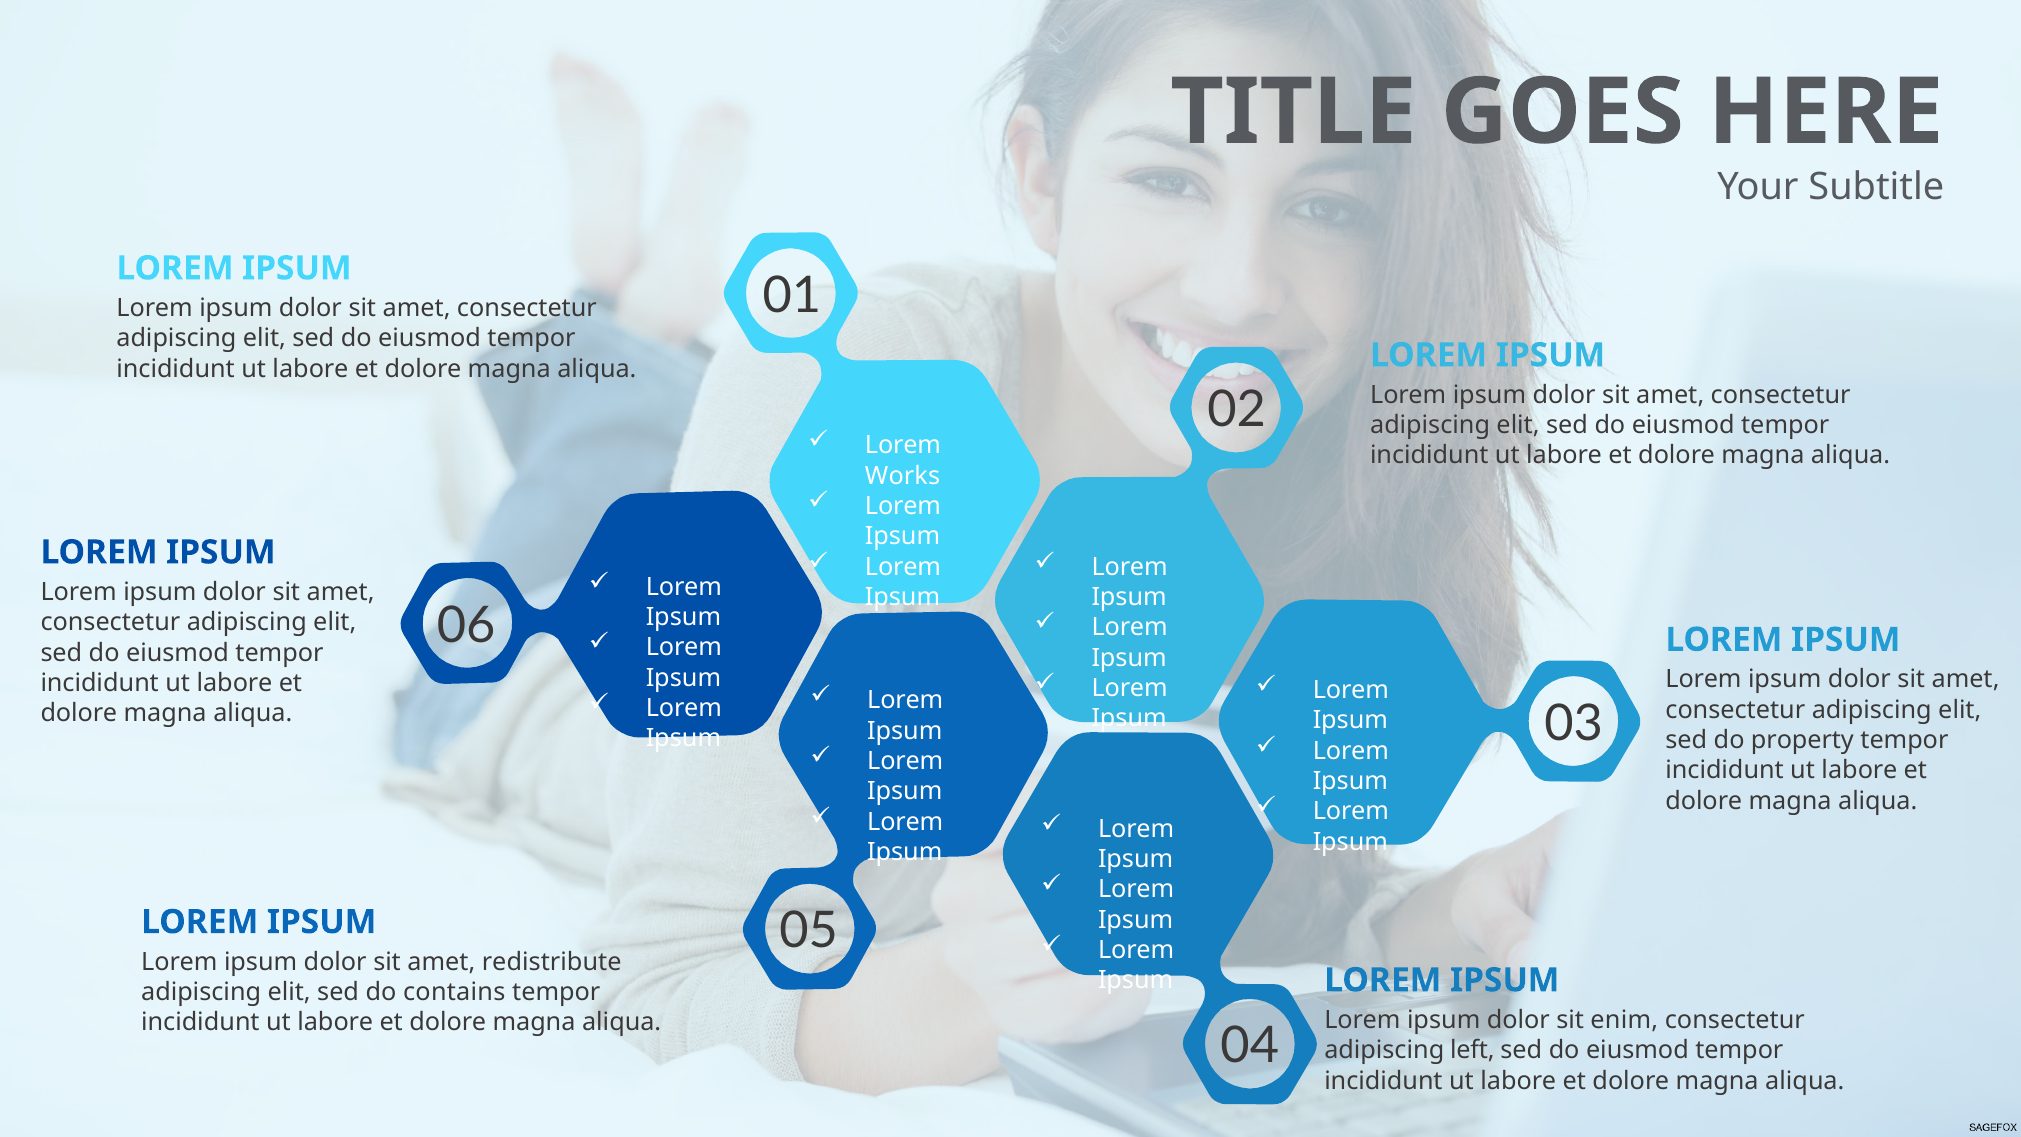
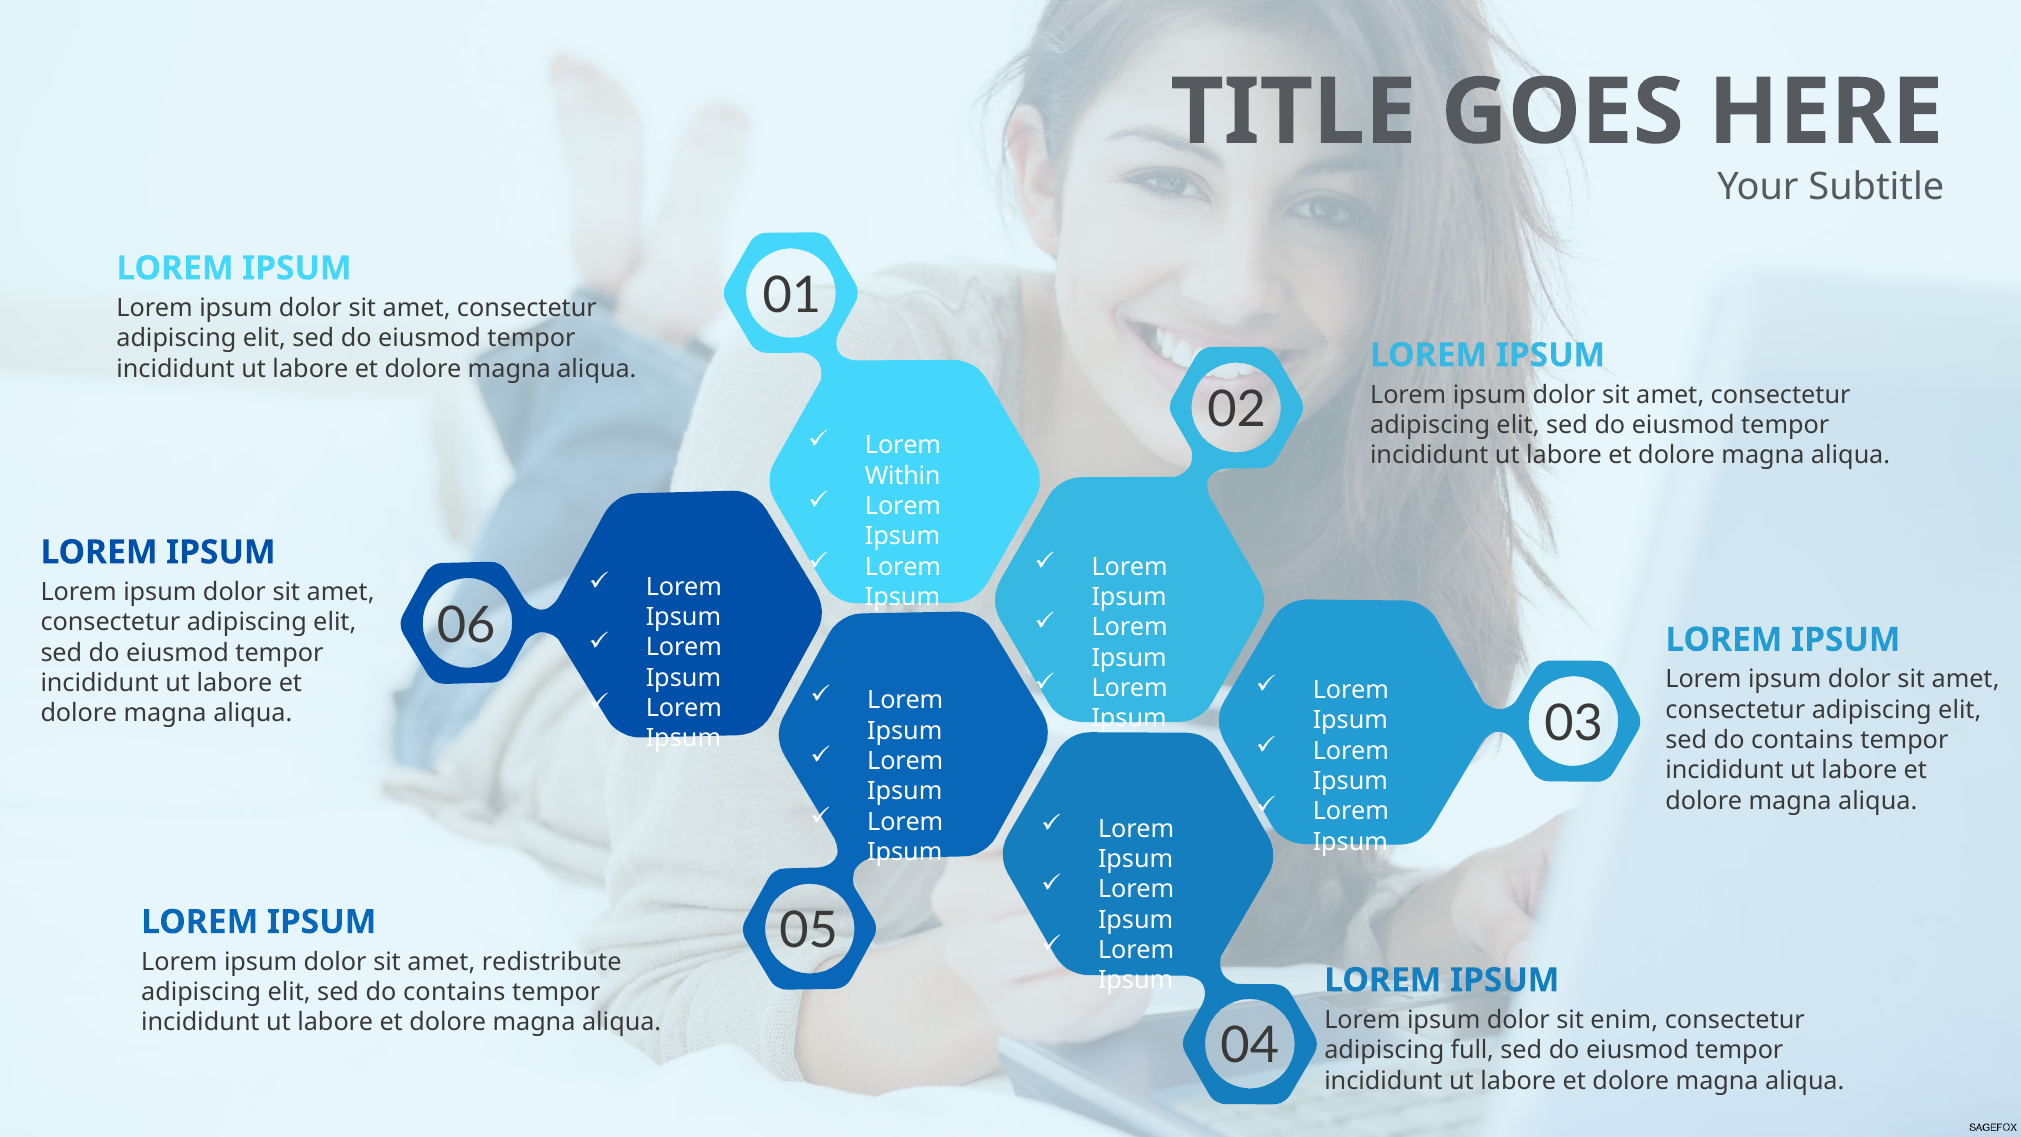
Works: Works -> Within (903, 476)
property: property -> contains (1802, 740)
left: left -> full (1472, 1050)
